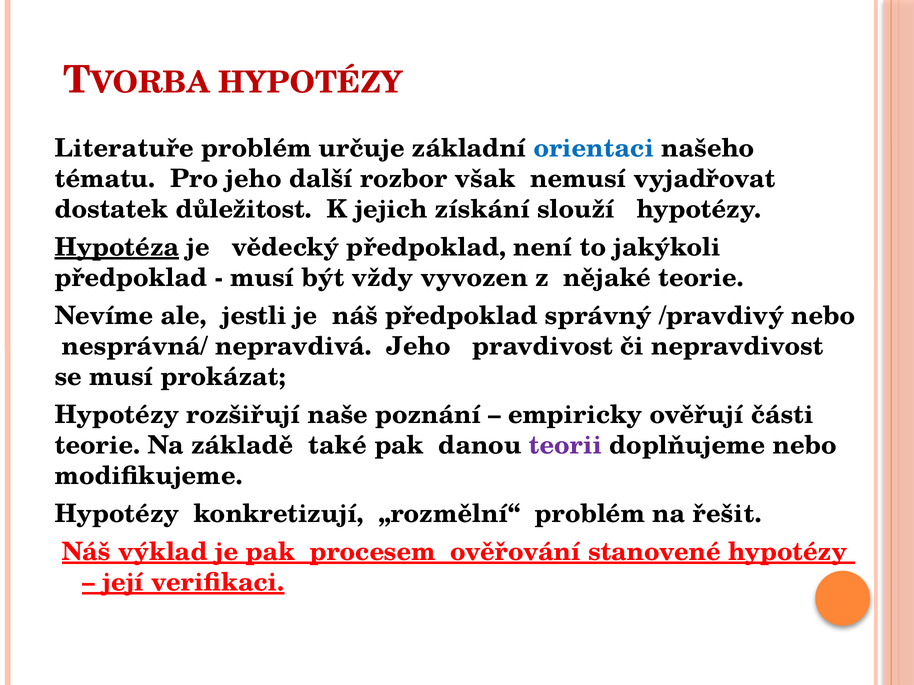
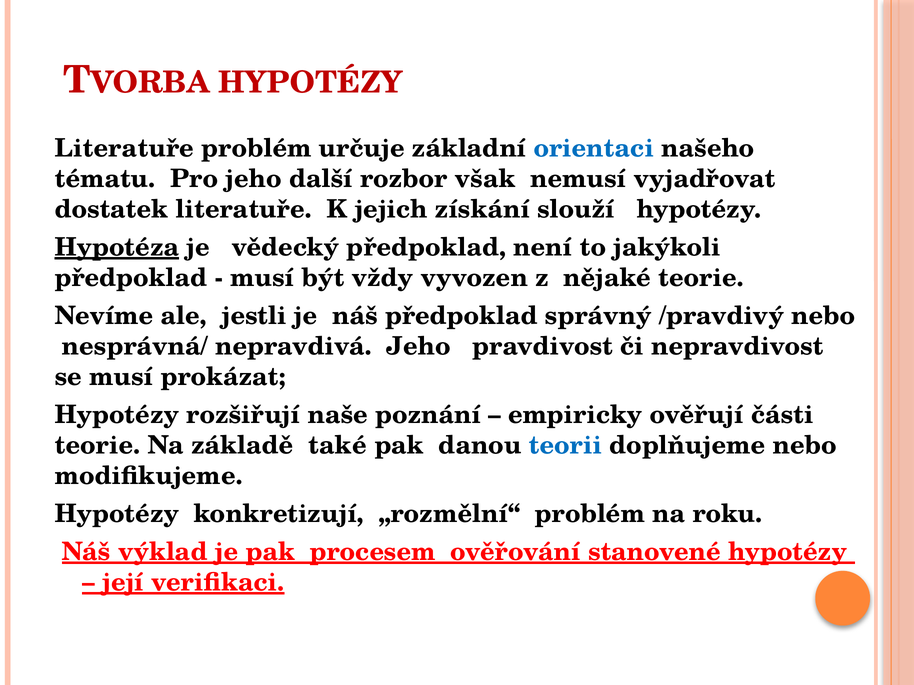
dostatek důležitost: důležitost -> literatuře (244, 209)
teorii colour: purple -> blue (565, 446)
řešit: řešit -> roku (727, 514)
